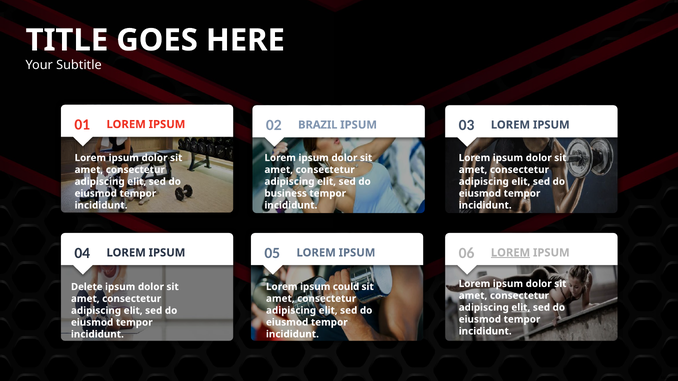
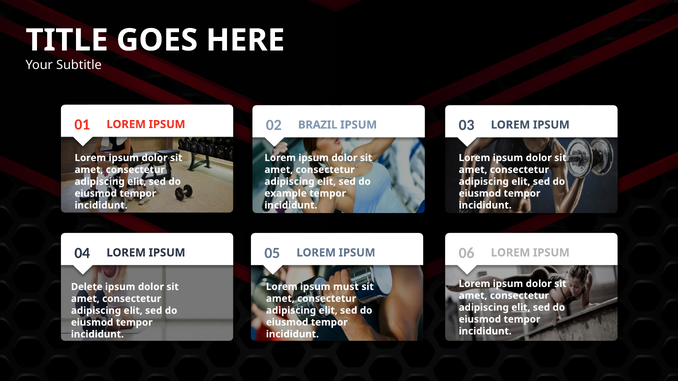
business: business -> example (286, 194)
LOREM underline: present -> none (510, 253)
could: could -> must (346, 287)
